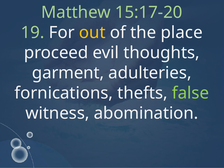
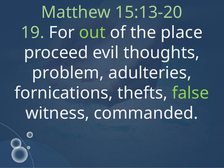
15:17-20: 15:17-20 -> 15:13-20 (149, 12)
out colour: yellow -> light green (92, 33)
garment: garment -> problem (68, 73)
abomination: abomination -> commanded (146, 113)
